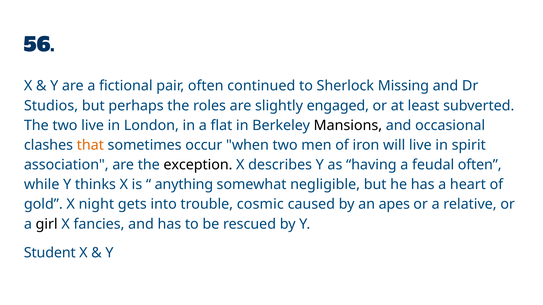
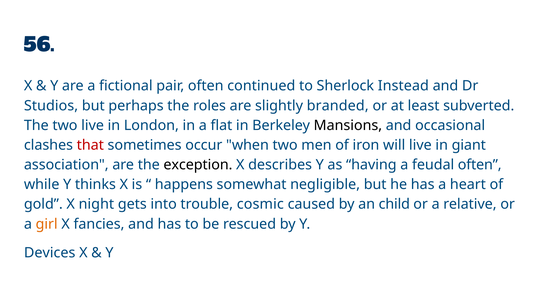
Missing: Missing -> Instead (403, 86)
engaged: engaged -> branded (338, 106)
that colour: orange -> red (90, 145)
spirit: spirit -> giant (469, 145)
anything: anything -> happens (184, 185)
apes: apes -> child (394, 205)
girl colour: black -> orange (47, 224)
Student: Student -> Devices (50, 253)
